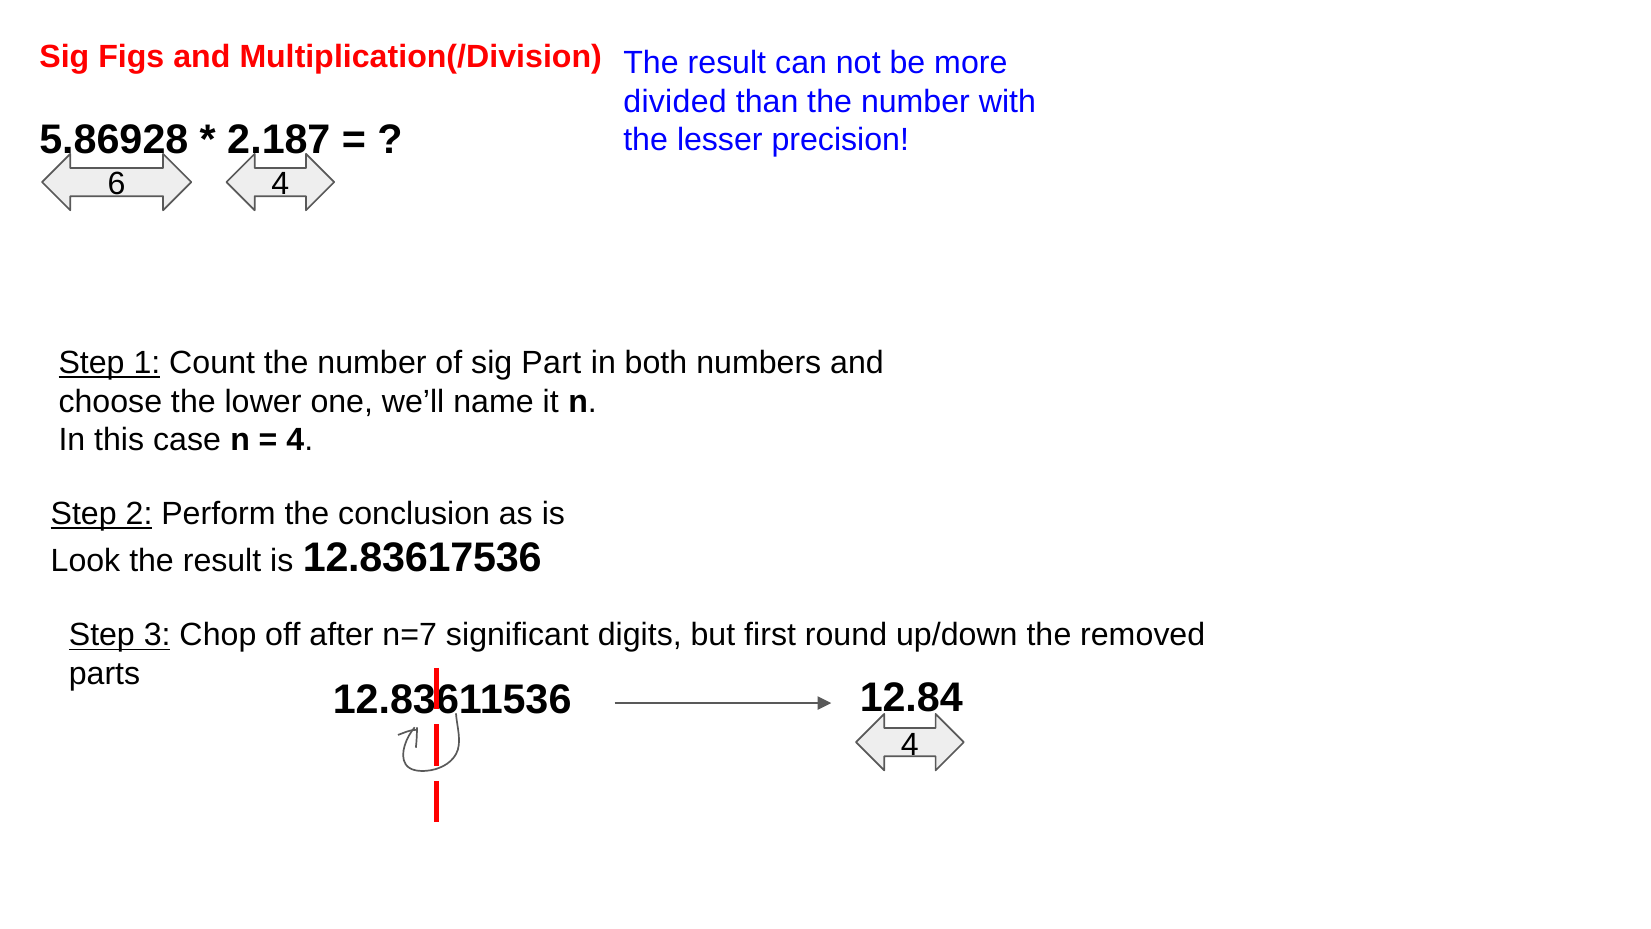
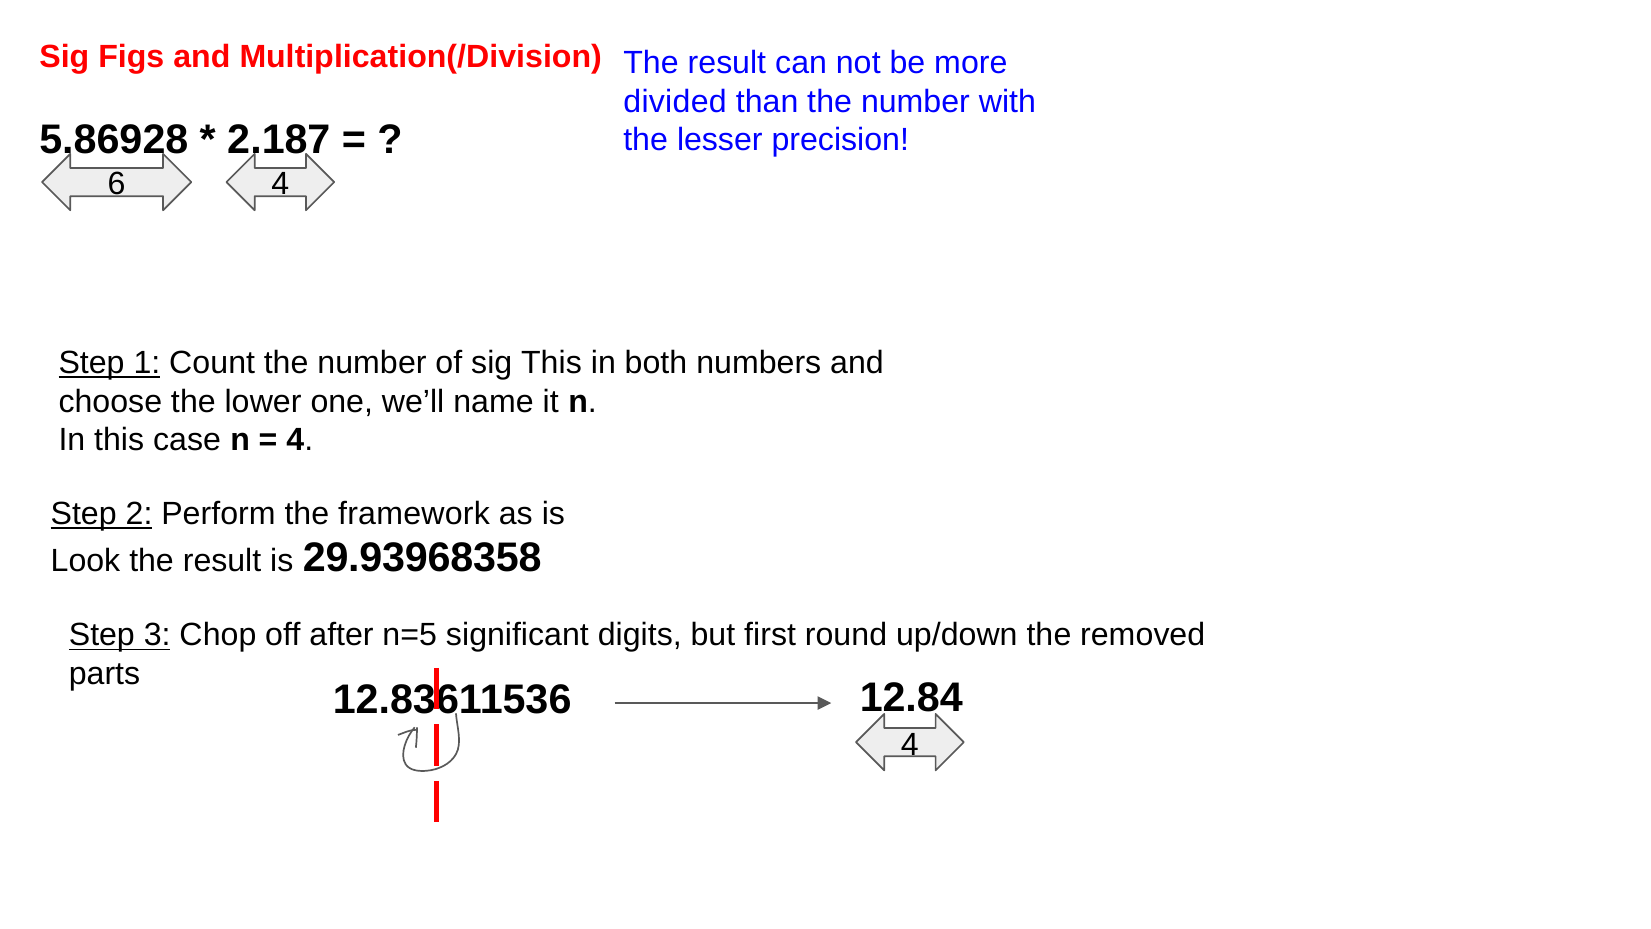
sig Part: Part -> This (551, 363)
conclusion: conclusion -> framework (414, 513)
12.83617536: 12.83617536 -> 29.93968358 (422, 558)
n=7: n=7 -> n=5 (410, 635)
